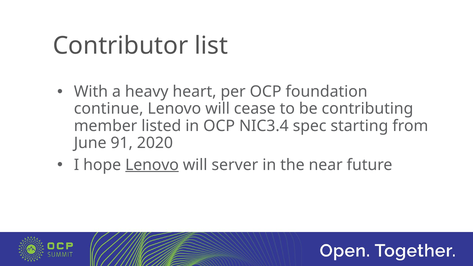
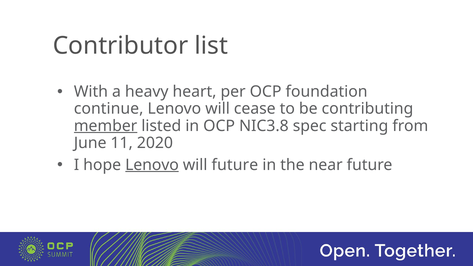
member underline: none -> present (106, 126)
NIC3.4: NIC3.4 -> NIC3.8 (264, 126)
91: 91 -> 11 (122, 143)
will server: server -> future (235, 165)
